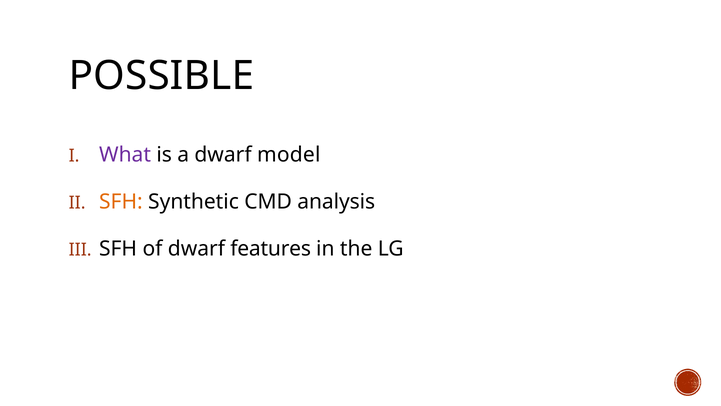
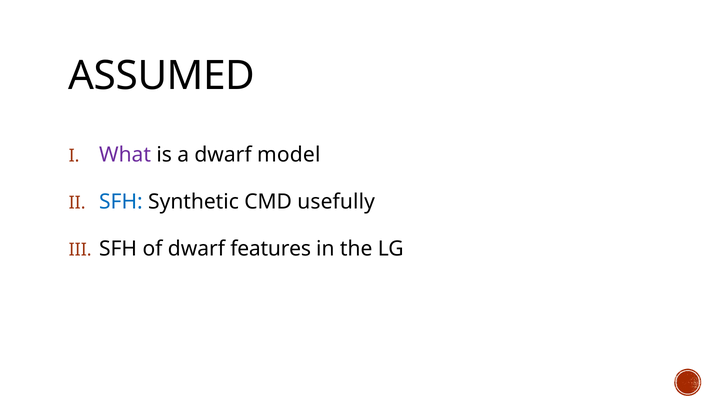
POSSIBLE: POSSIBLE -> ASSUMED (162, 76)
SFH colour: orange -> blue (121, 202)
analysis: analysis -> usefully (336, 202)
